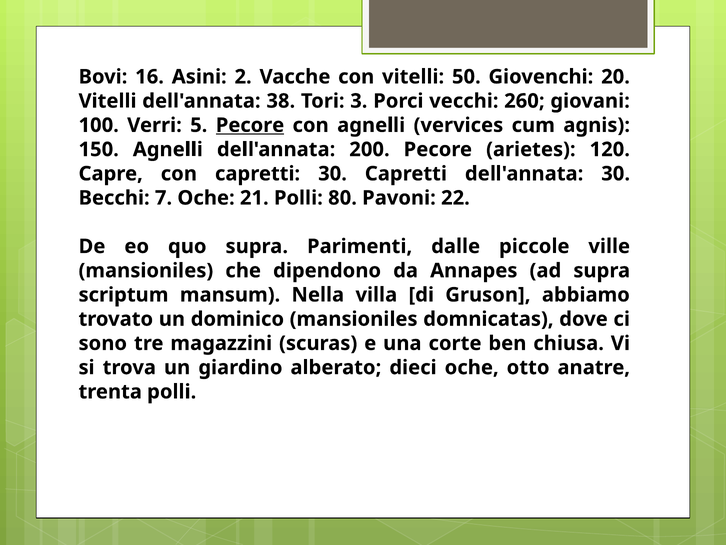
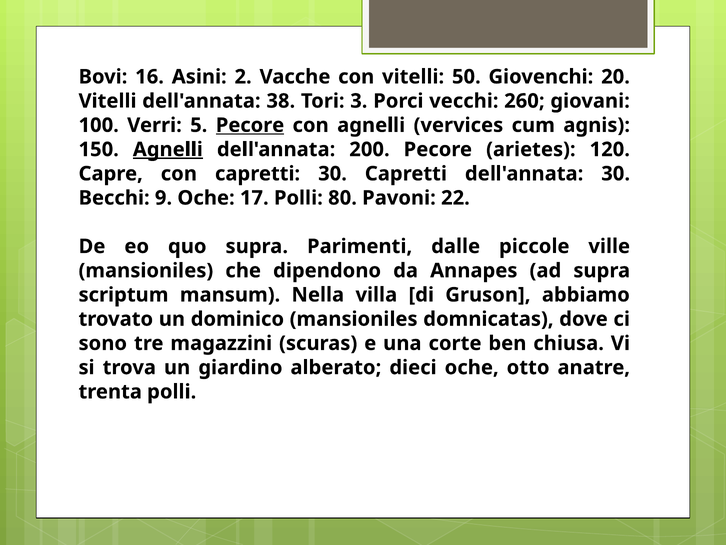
Agnelli underline: none -> present (168, 149)
7: 7 -> 9 (164, 198)
21: 21 -> 17 (254, 198)
